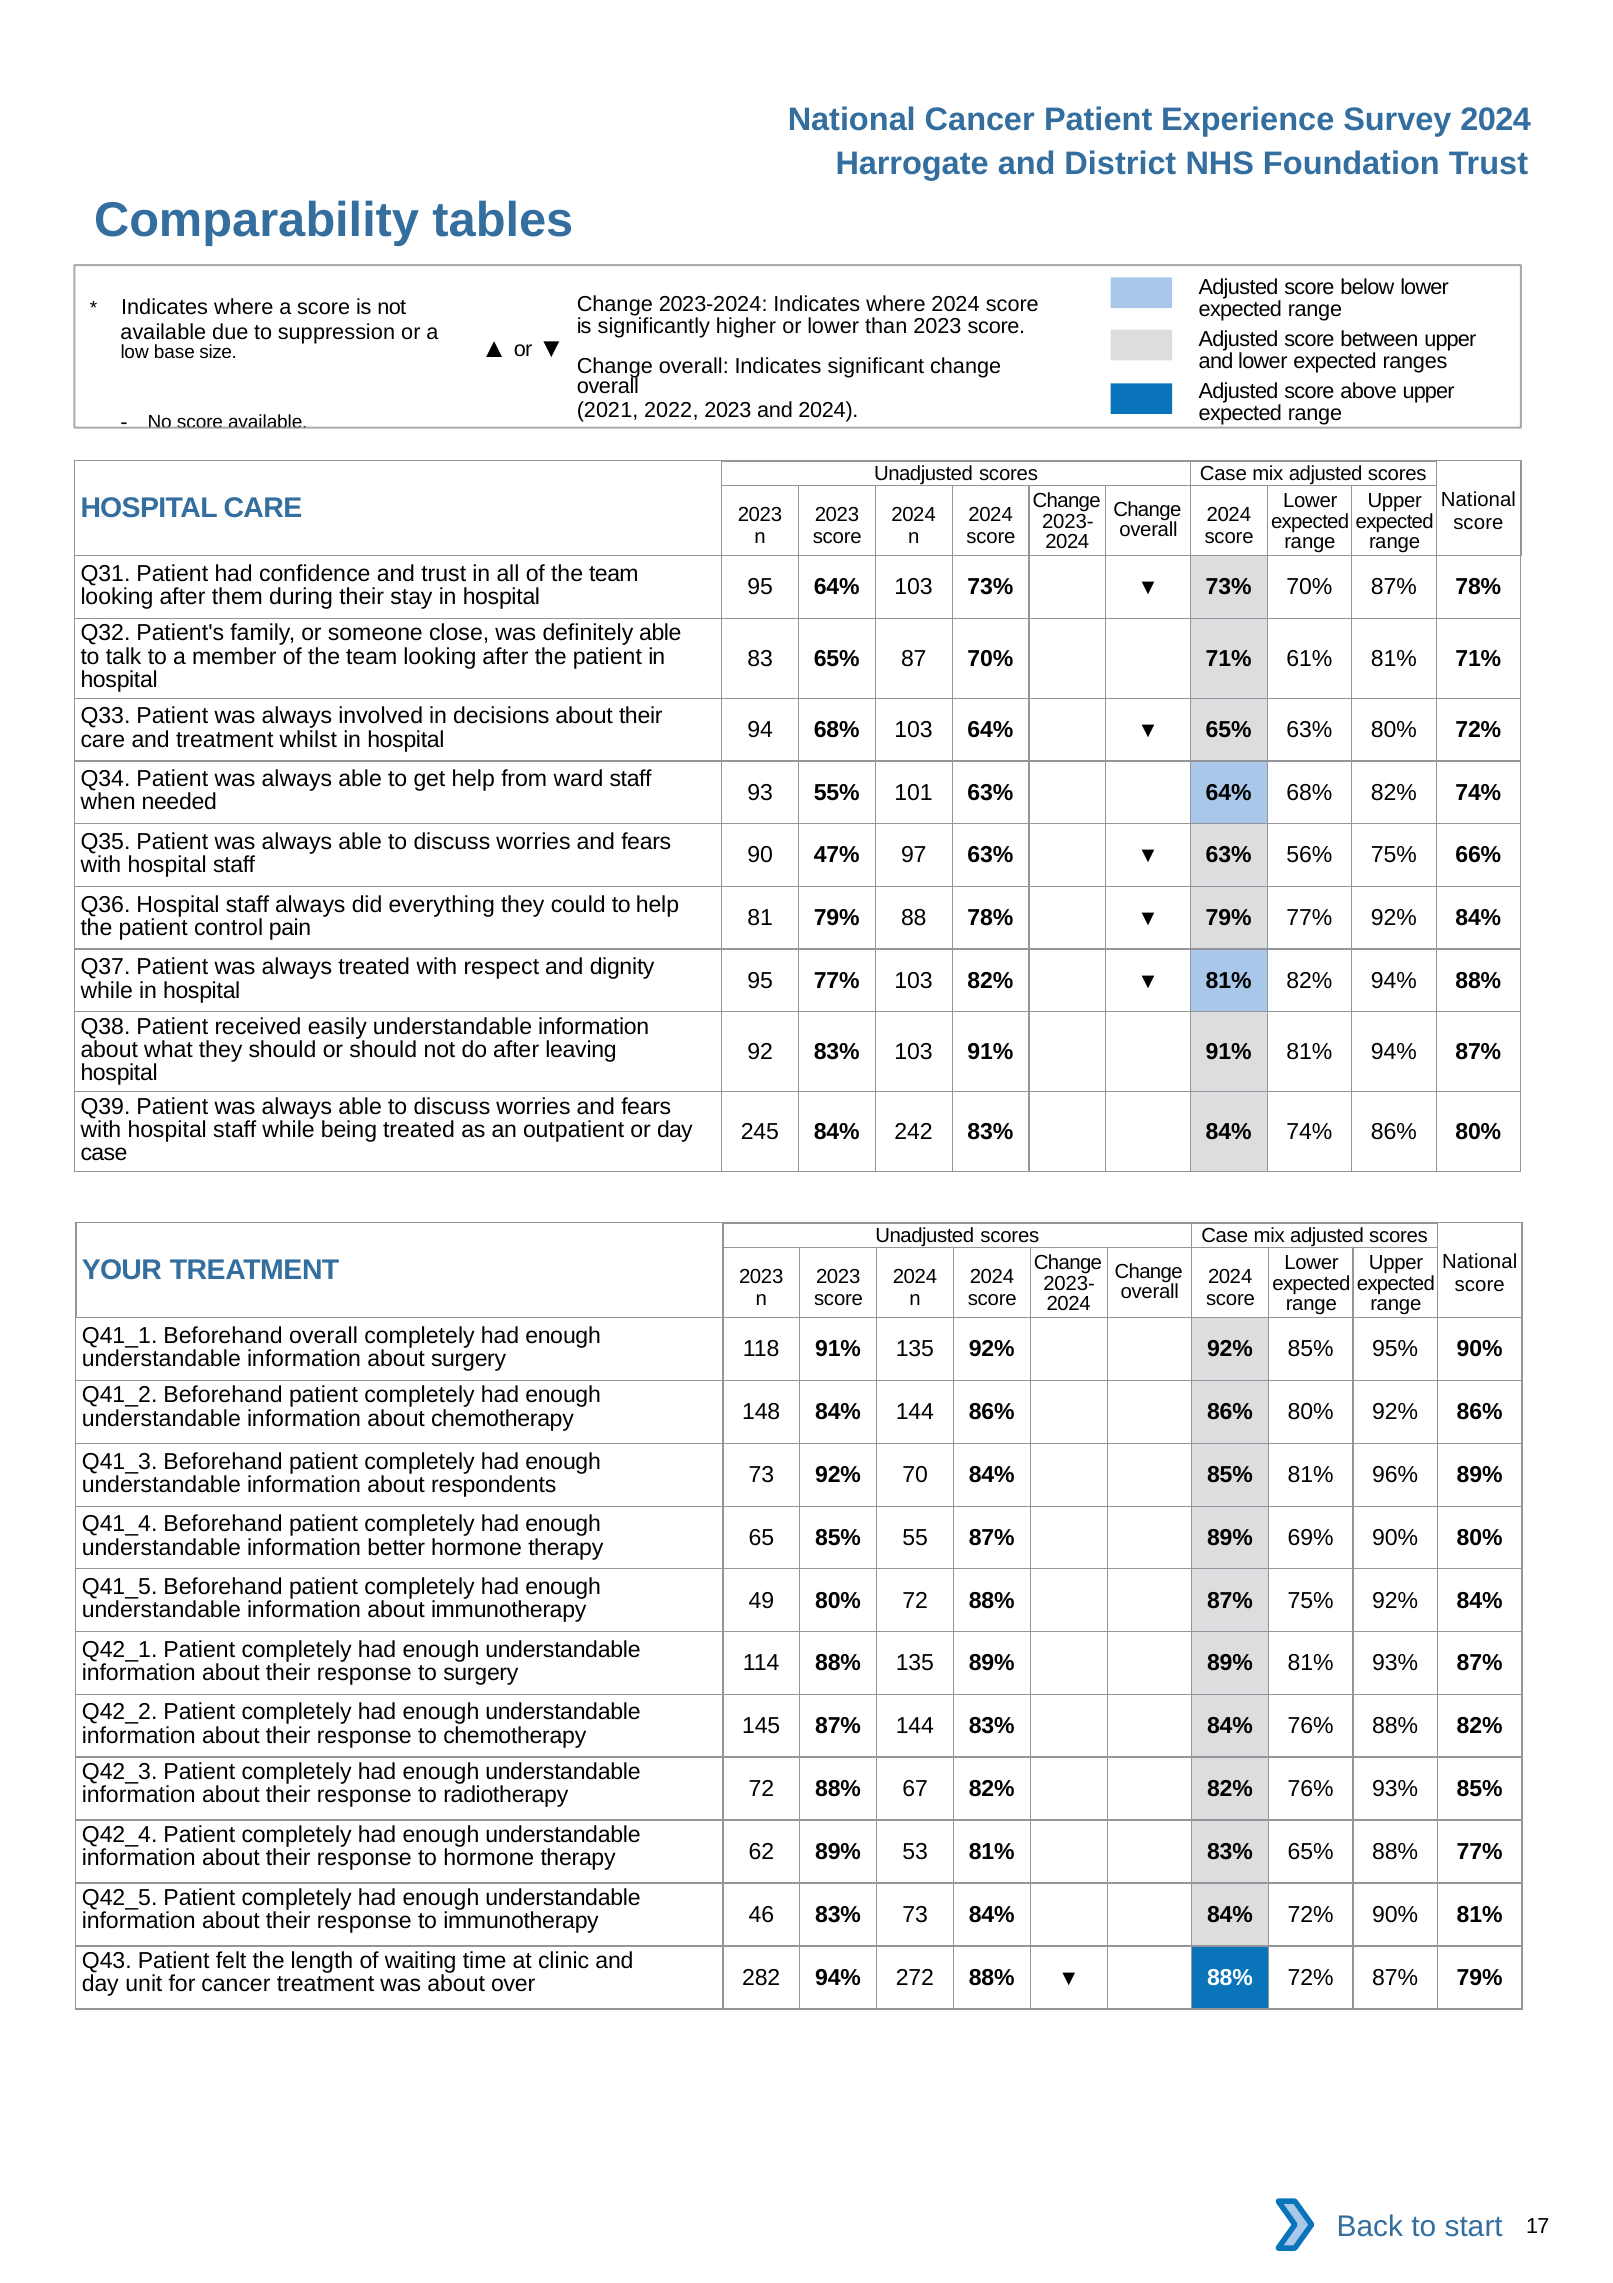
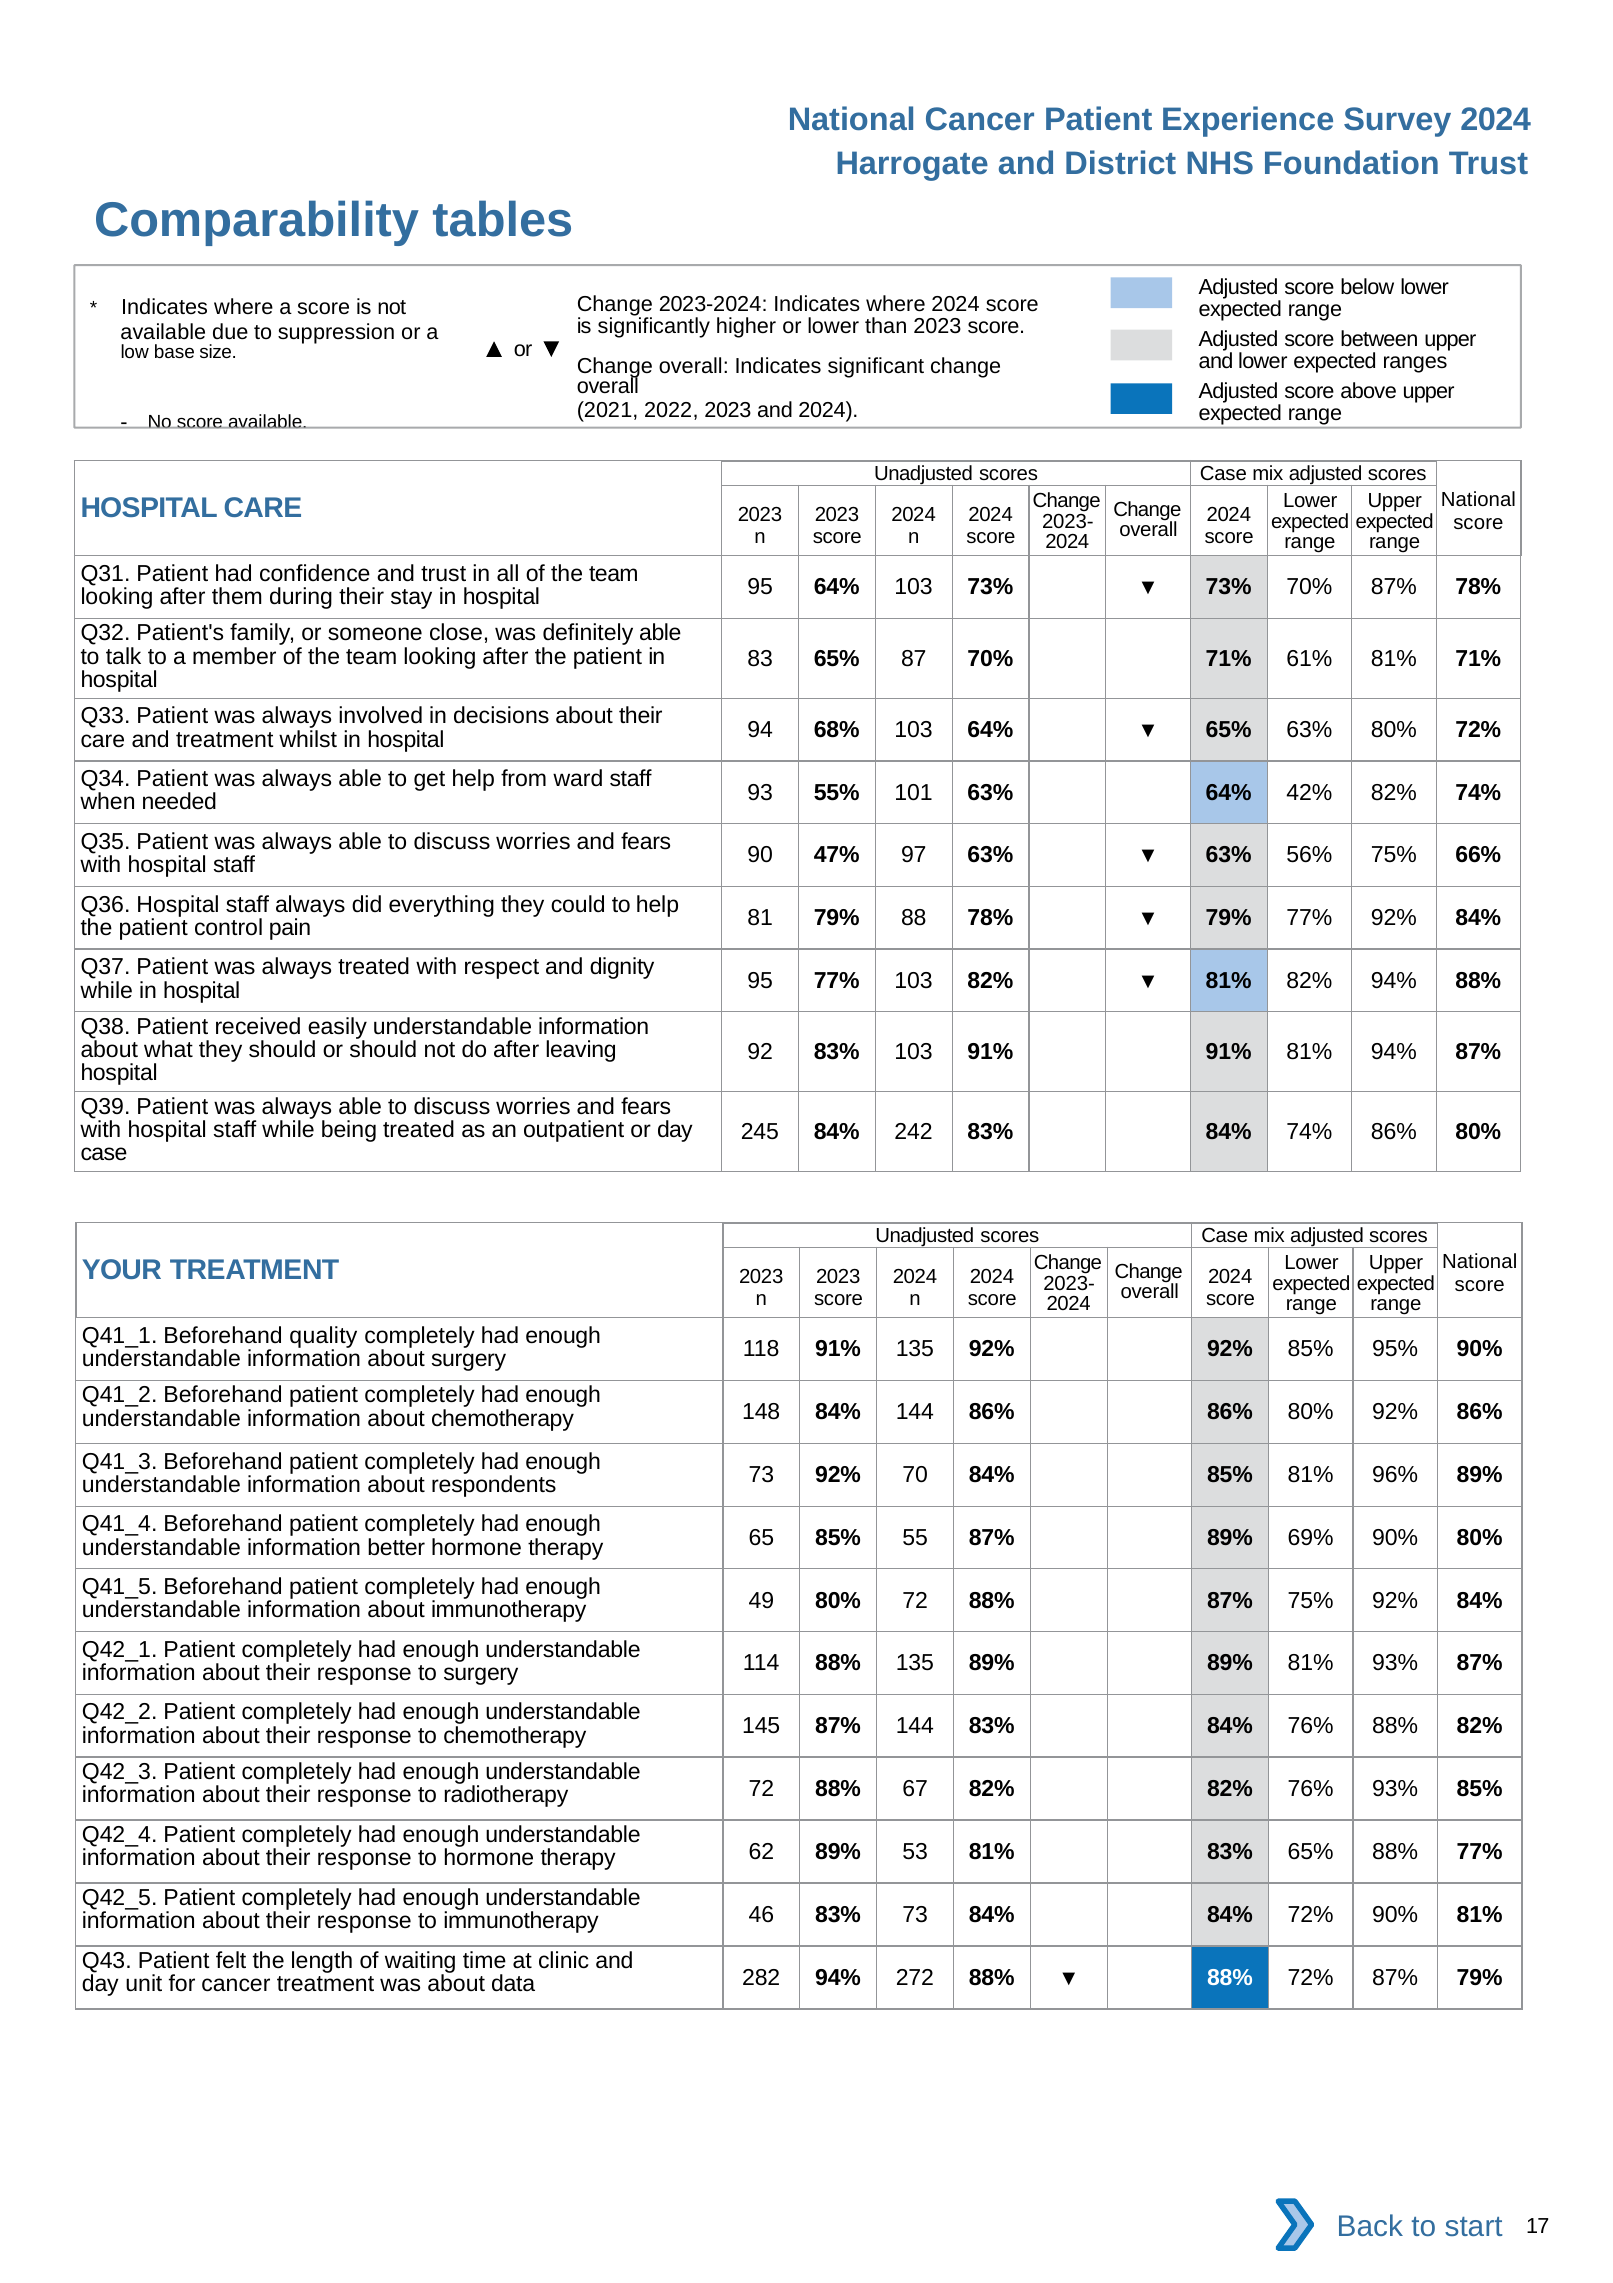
64% 68%: 68% -> 42% (1309, 792)
Beforehand overall: overall -> quality (323, 1336)
over: over -> data (513, 1984)
